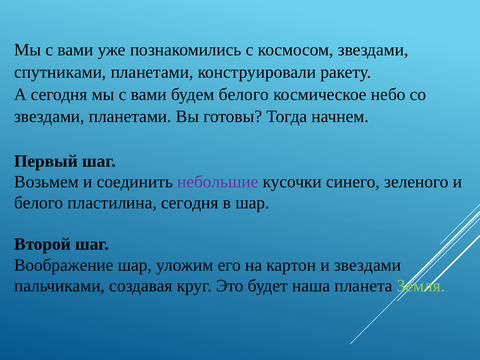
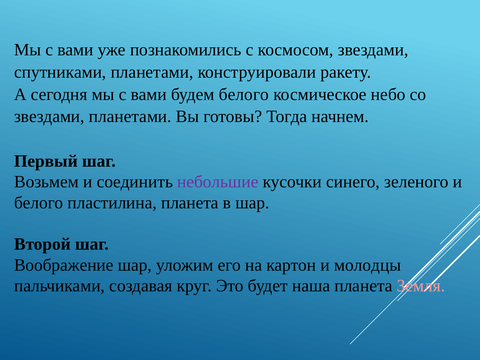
пластилина сегодня: сегодня -> планета (190, 203)
и звездами: звездами -> молодцы (368, 265)
Земля colour: light green -> pink (421, 286)
